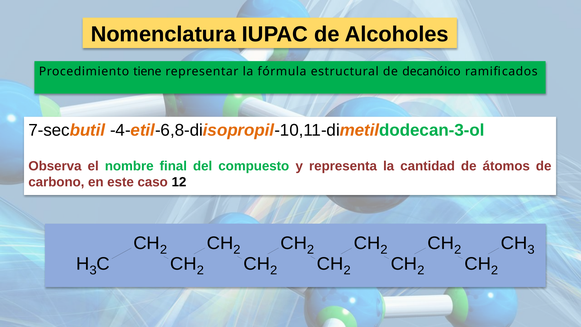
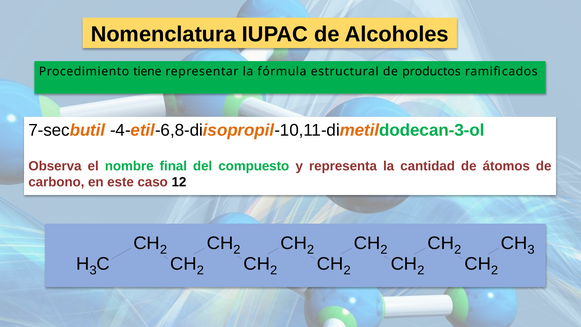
decanóico: decanóico -> productos (431, 71)
